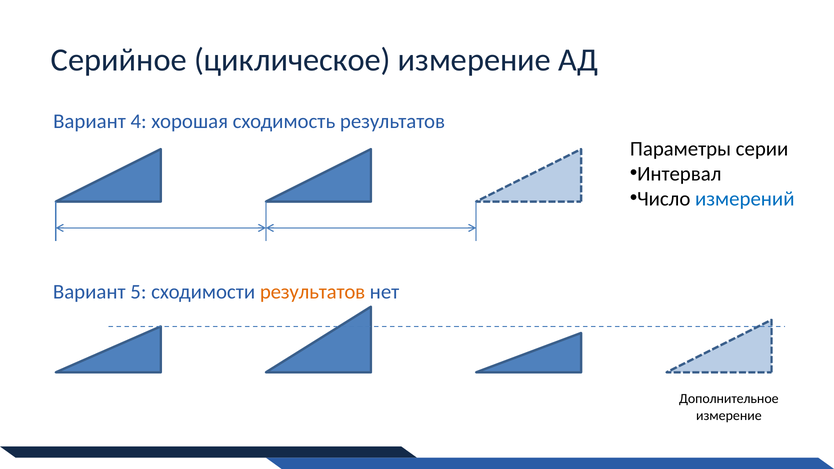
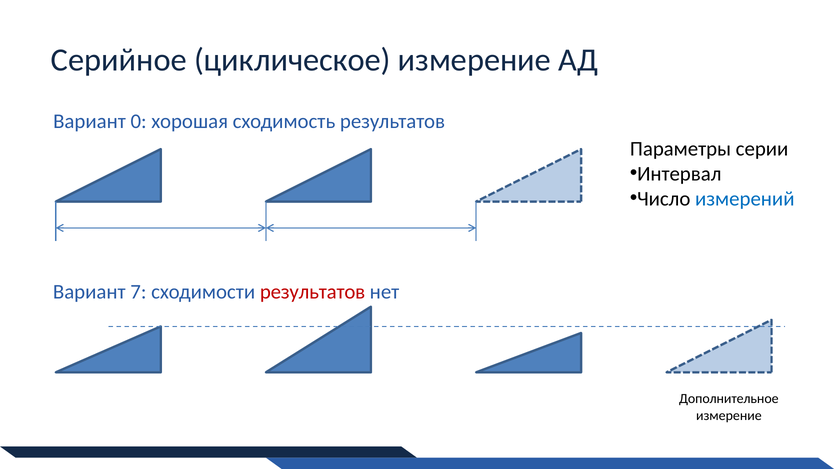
4: 4 -> 0 (139, 121)
5: 5 -> 7 (138, 292)
результатов colour: orange -> red (313, 292)
